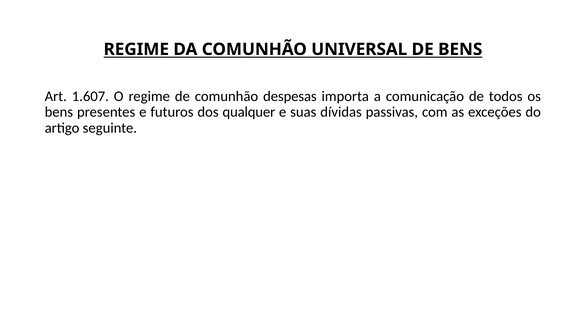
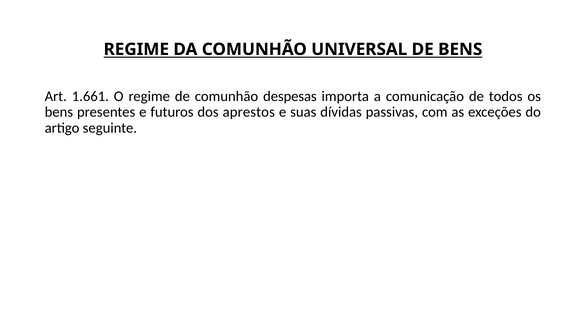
1.607: 1.607 -> 1.661 (90, 96)
qualquer: qualquer -> aprestos (249, 112)
